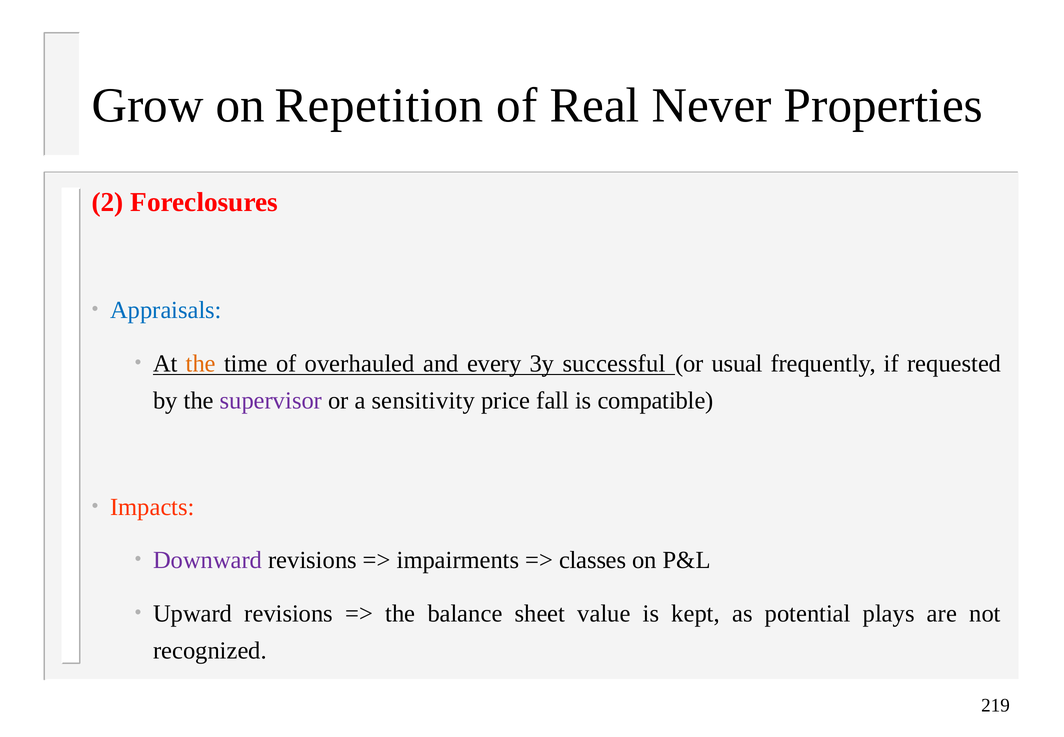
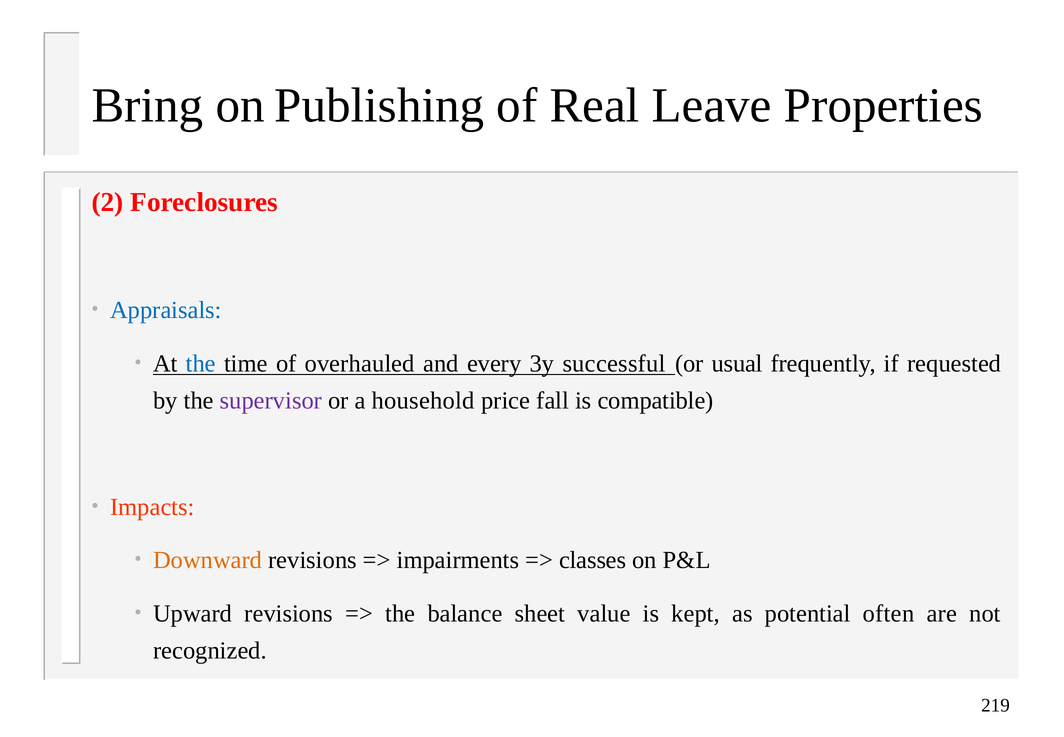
Grow: Grow -> Bring (148, 105)
Repetition: Repetition -> Publishing (379, 105)
Never: Never -> Leave (712, 105)
the colour: orange -> blue (201, 363)
sensitivity: sensitivity -> household (423, 400)
Downward colour: purple -> orange (208, 560)
plays: plays -> often (889, 613)
